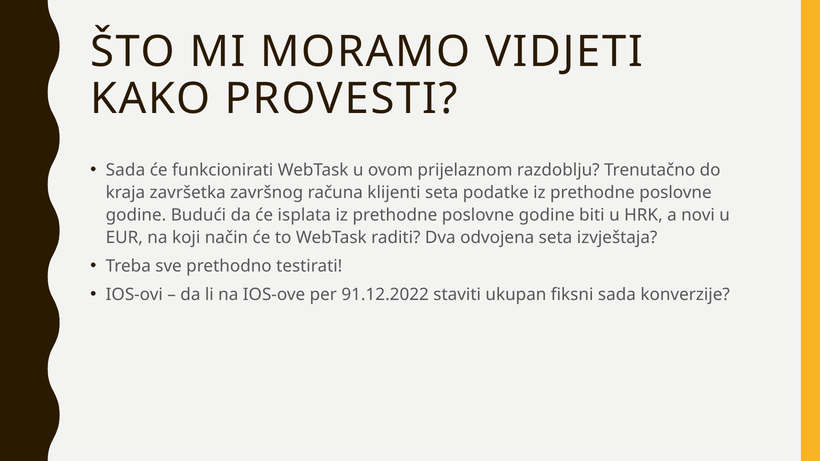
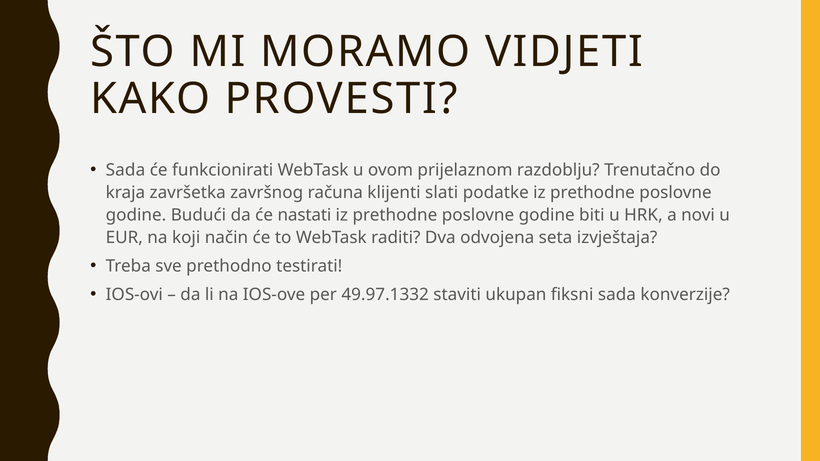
klijenti seta: seta -> slati (442, 193)
isplata: isplata -> nastati (304, 215)
91.12.2022: 91.12.2022 -> 49.97.1332 (385, 295)
